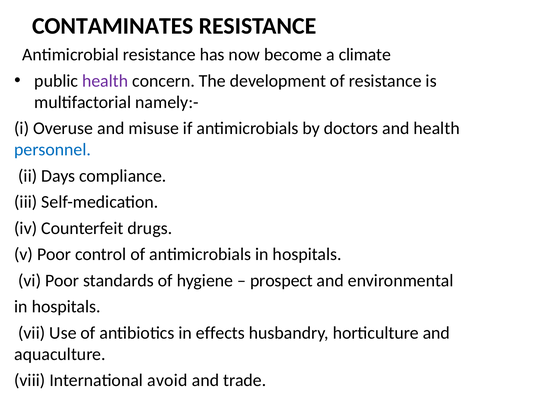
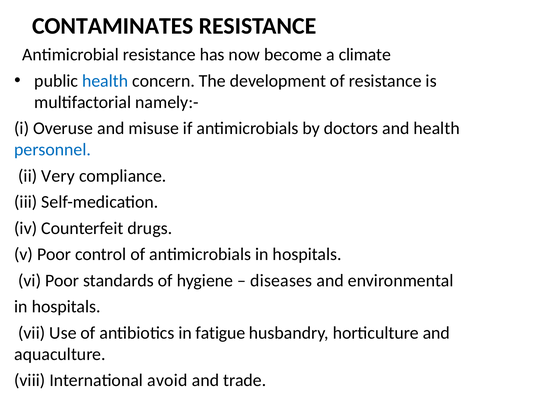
health colour: purple -> blue (105, 81)
Days: Days -> Very (58, 176)
prospect: prospect -> diseases (281, 281)
effects: effects -> fatigue (220, 333)
